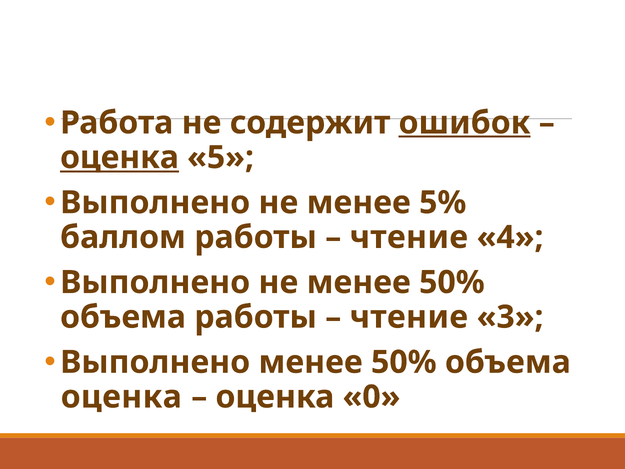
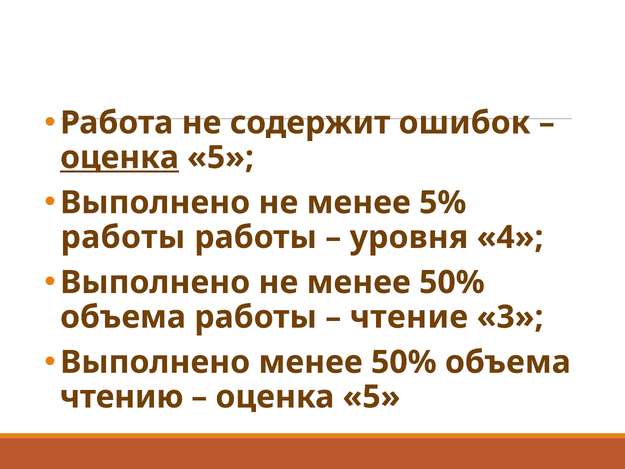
ошибок underline: present -> none (465, 123)
баллом: баллом -> работы (123, 237)
чтение: чтение -> уровня (409, 237)
оценка: оценка -> чтению (122, 397)
0: 0 -> 5 (371, 397)
